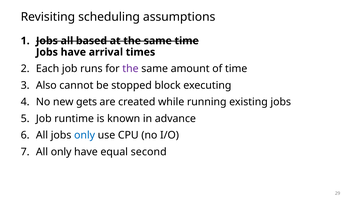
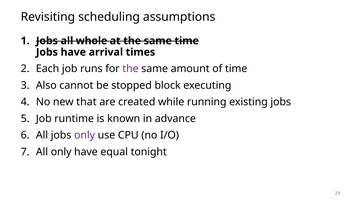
based: based -> whole (92, 41)
gets: gets -> that (86, 102)
only colour: blue -> purple (85, 135)
second: second -> tonight (149, 152)
